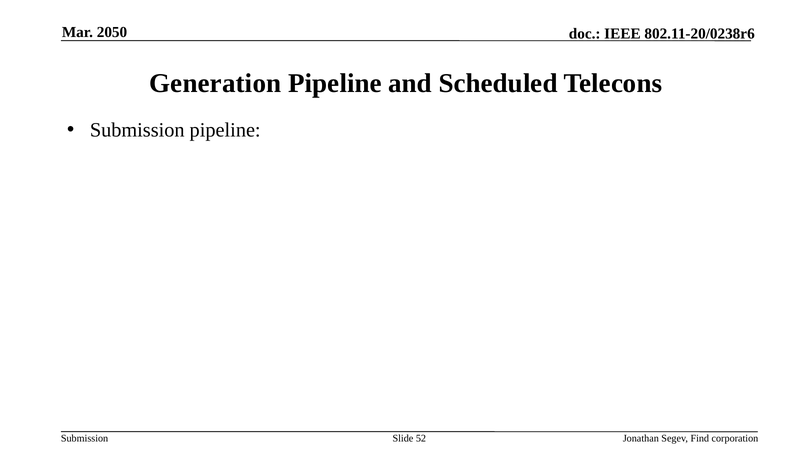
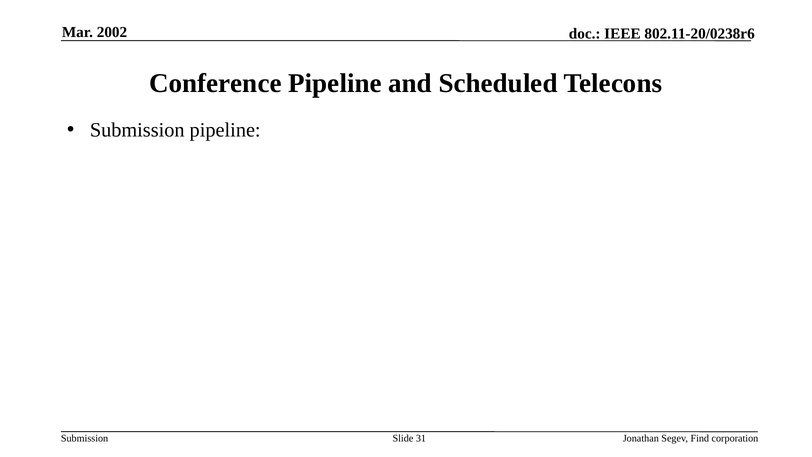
2050: 2050 -> 2002 (112, 32)
Generation: Generation -> Conference (215, 83)
52: 52 -> 31 (421, 438)
